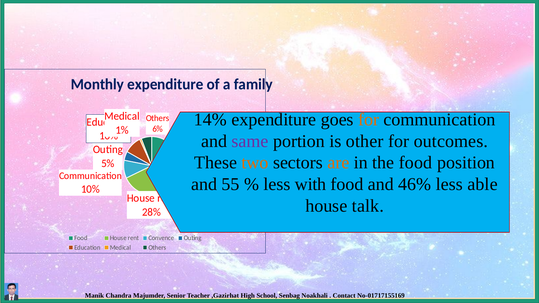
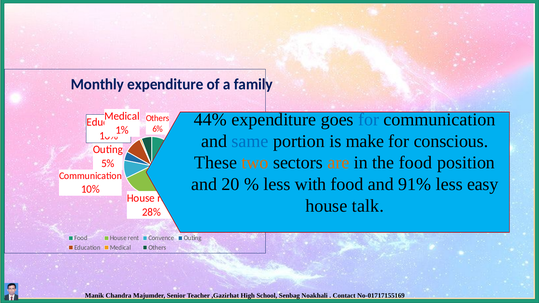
14%: 14% -> 44% (210, 120)
for colour: orange -> blue (369, 120)
same colour: purple -> blue (250, 141)
other: other -> make (365, 141)
outcomes: outcomes -> conscious (451, 141)
55: 55 -> 20 (231, 184)
46%: 46% -> 91% (415, 184)
able: able -> easy (483, 184)
